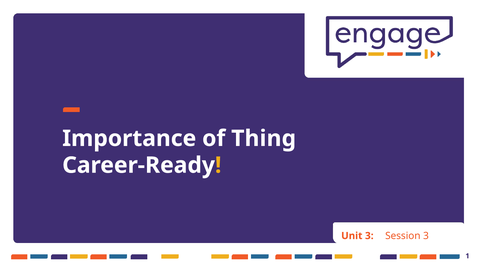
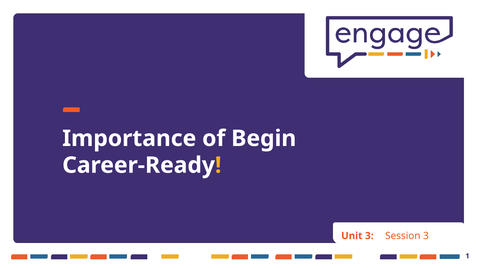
Thing: Thing -> Begin (264, 139)
